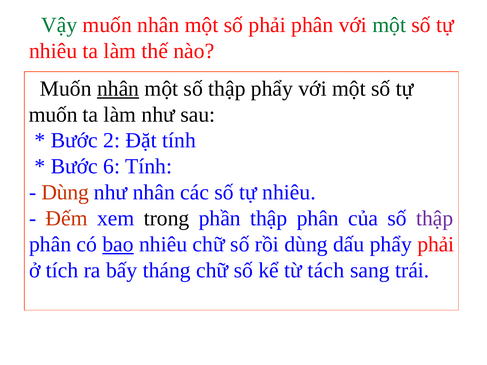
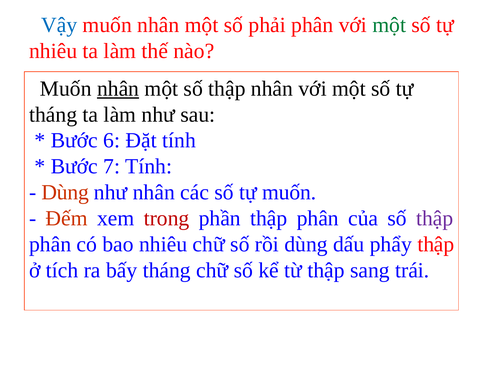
Vậy colour: green -> blue (59, 25)
thập phẩy: phẩy -> nhân (272, 89)
muốn: muốn -> tháng (53, 115)
2: 2 -> 6 (112, 141)
6: 6 -> 7 (112, 167)
các số tự nhiêu: nhiêu -> muốn (289, 193)
trong colour: black -> red (167, 219)
bao underline: present -> none (118, 245)
phẩy phải: phải -> thập (436, 245)
từ tách: tách -> thập (326, 270)
